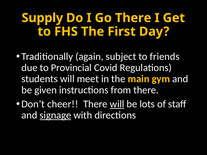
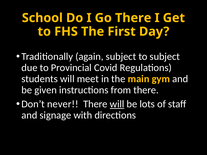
Supply: Supply -> School (42, 18)
to friends: friends -> subject (165, 57)
cheer: cheer -> never (63, 104)
signage underline: present -> none (55, 115)
